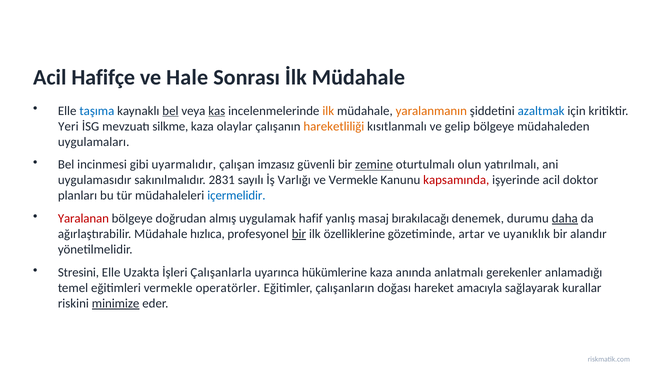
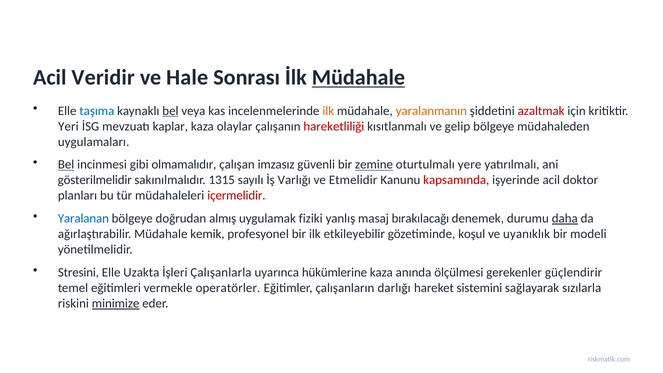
Hafifçe: Hafifçe -> Veridir (103, 77)
Müdahale underline: none -> present (358, 77)
kas underline: present -> none (217, 111)
azaltmak colour: blue -> red (541, 111)
silkme: silkme -> kaplar (170, 126)
hareketliliği colour: orange -> red (334, 126)
Bel underline: none -> present (66, 165)
uyarmalıdır: uyarmalıdır -> olmamalıdır (184, 165)
olun: olun -> yere (470, 165)
uygulamasıdır: uygulamasıdır -> gösterilmelidir (95, 180)
2831: 2831 -> 1315 (222, 180)
ve Vermekle: Vermekle -> Etmelidir (353, 180)
içermelidir colour: blue -> red (236, 196)
Yaralanan colour: red -> blue (83, 219)
hafif: hafif -> fiziki (311, 219)
hızlıca: hızlıca -> kemik (207, 234)
bir underline: present -> none (299, 234)
özelliklerine: özelliklerine -> etkileyebilir (354, 234)
artar: artar -> koşul (472, 234)
alandır: alandır -> modeli (588, 234)
anlatmalı: anlatmalı -> ölçülmesi (459, 272)
anlamadığı: anlamadığı -> güçlendirir (574, 272)
doğası: doğası -> darlığı (394, 288)
amacıyla: amacıyla -> sistemini (479, 288)
kurallar: kurallar -> sızılarla (582, 288)
